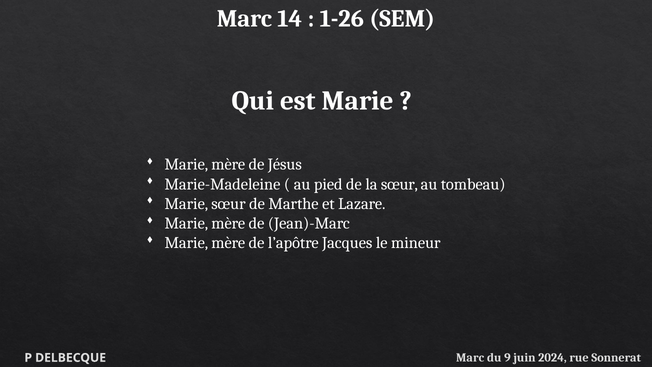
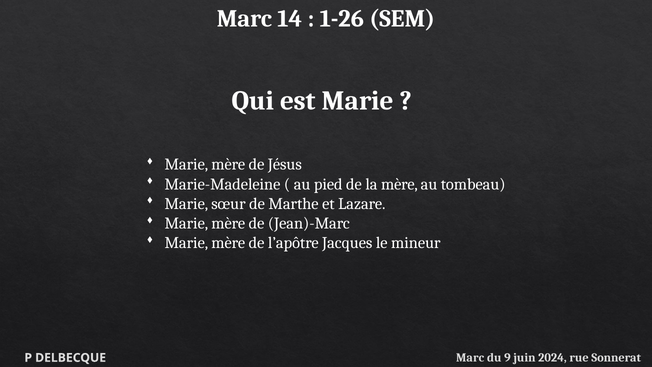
la sœur: sœur -> mère (399, 184)
